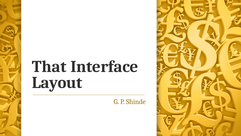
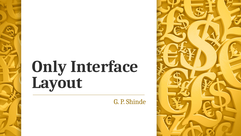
That: That -> Only (49, 66)
